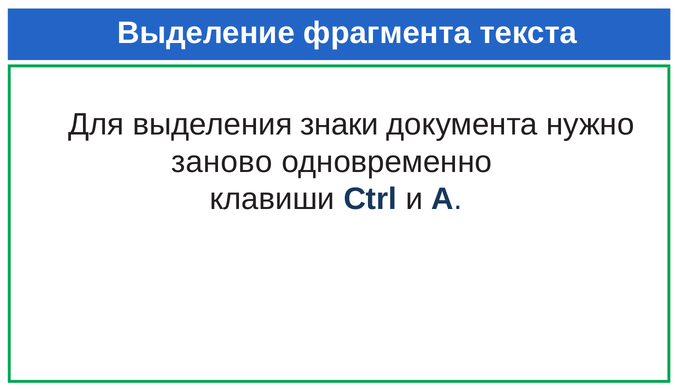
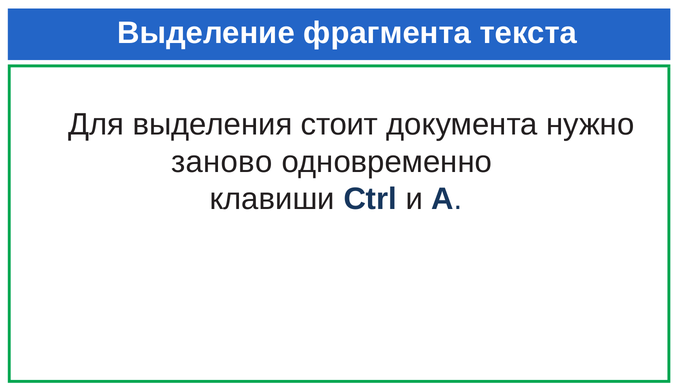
знаки: знаки -> стоит (340, 125)
